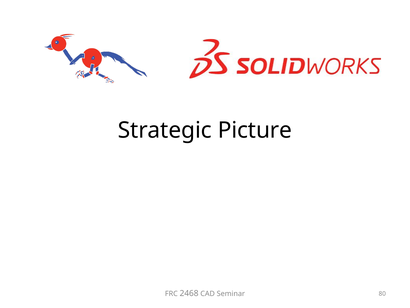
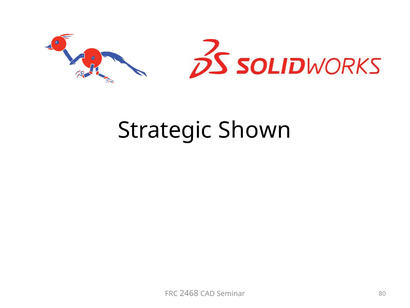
Picture: Picture -> Shown (255, 130)
